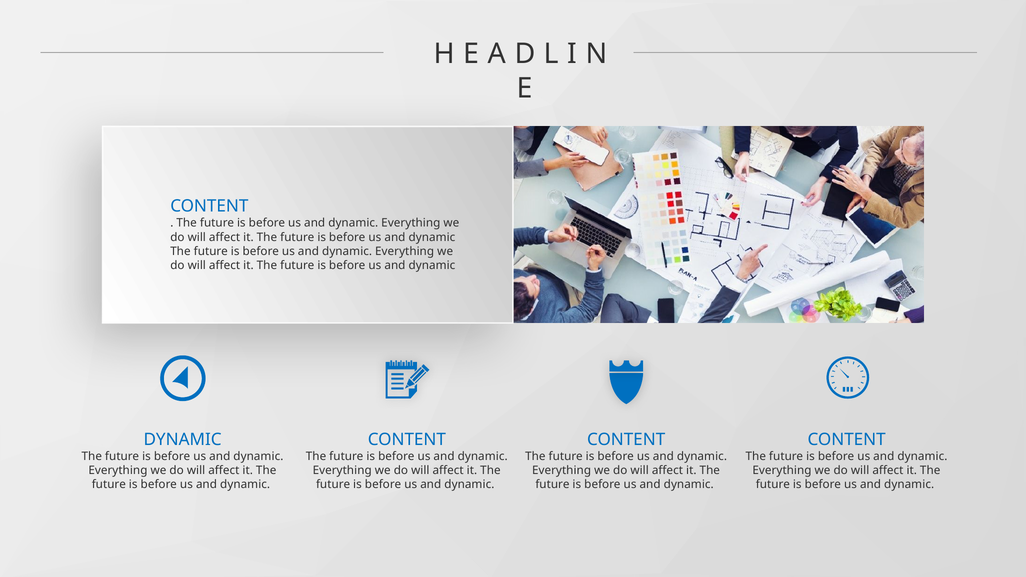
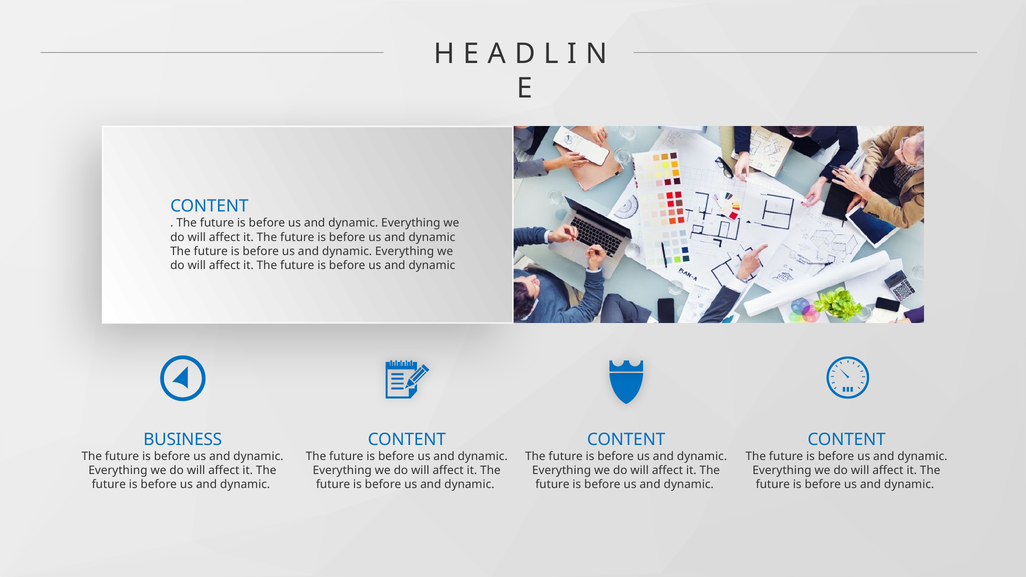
DYNAMIC: DYNAMIC -> BUSINESS (183, 440)
